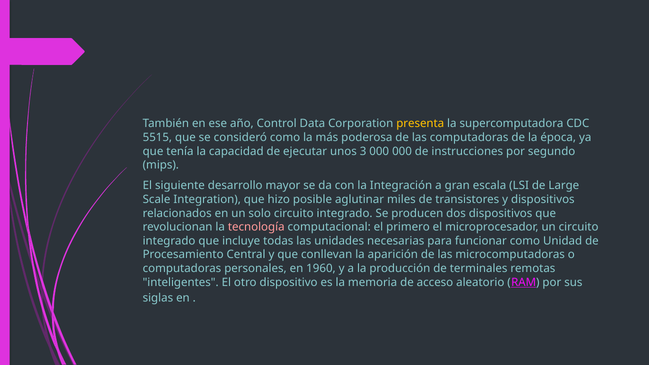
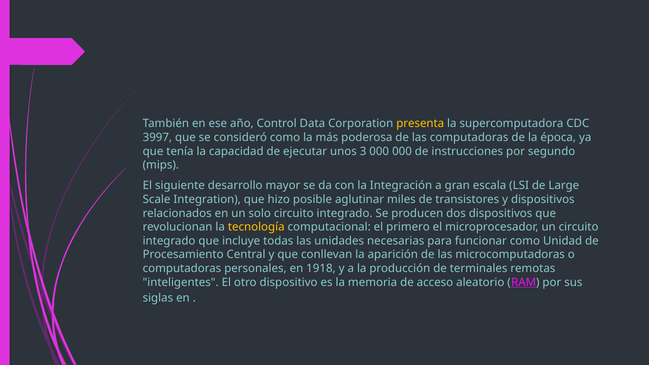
5515: 5515 -> 3997 (157, 138)
tecnología colour: pink -> yellow (256, 227)
1960: 1960 -> 1918 (321, 268)
